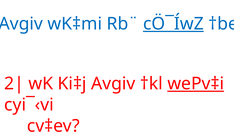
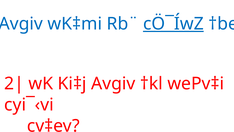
wePv‡i underline: present -> none (196, 83)
